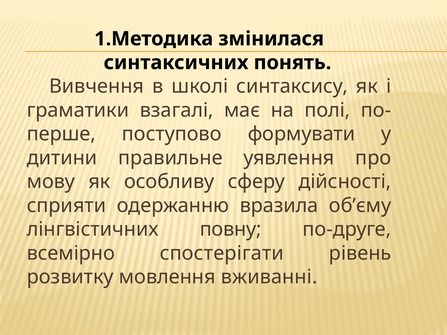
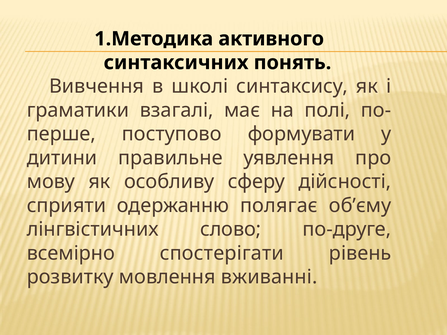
змінилася: змінилася -> активного (271, 39)
вразила: вразила -> полягає (279, 206)
повну: повну -> слово (231, 230)
